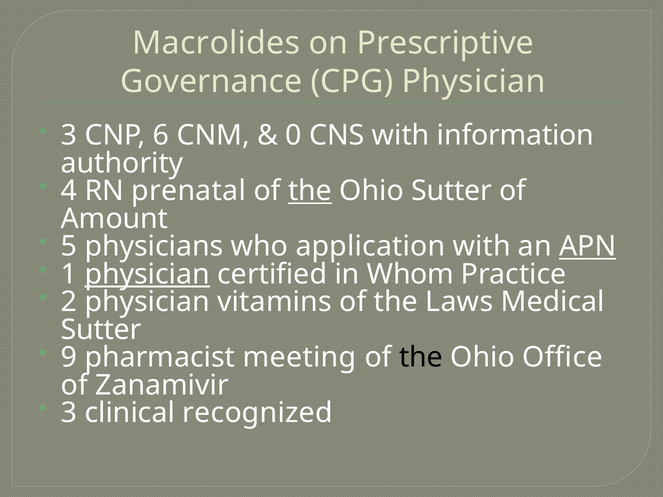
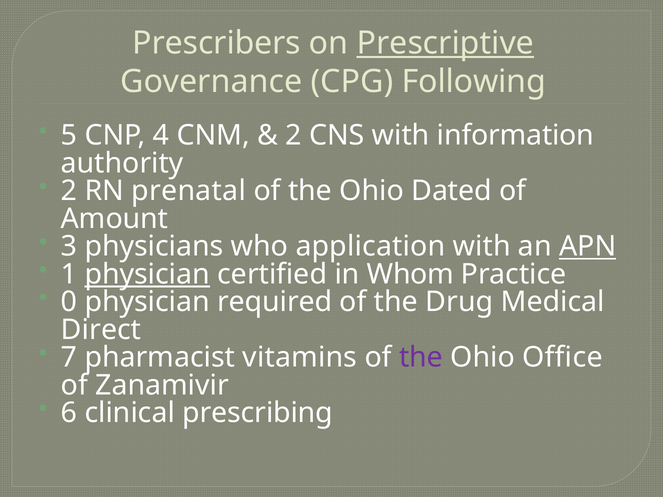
Macrolides: Macrolides -> Prescribers (217, 43)
Prescriptive underline: none -> present (445, 43)
CPG Physician: Physician -> Following (474, 82)
3: 3 -> 5 (69, 135)
6: 6 -> 4 (161, 135)
0: 0 -> 2 (294, 135)
4: 4 -> 2 (69, 191)
the underline: present -> none (310, 191)
Ohio Sutter: Sutter -> Dated (452, 191)
5: 5 -> 3 (69, 247)
2: 2 -> 0 (69, 302)
vitamins: vitamins -> required (275, 302)
Laws: Laws -> Drug (459, 302)
Sutter: Sutter -> Direct (101, 330)
9: 9 -> 7 (69, 358)
meeting: meeting -> vitamins (300, 358)
the colour: black -> purple (421, 358)
3: 3 -> 6 (69, 413)
recognized: recognized -> prescribing (258, 413)
